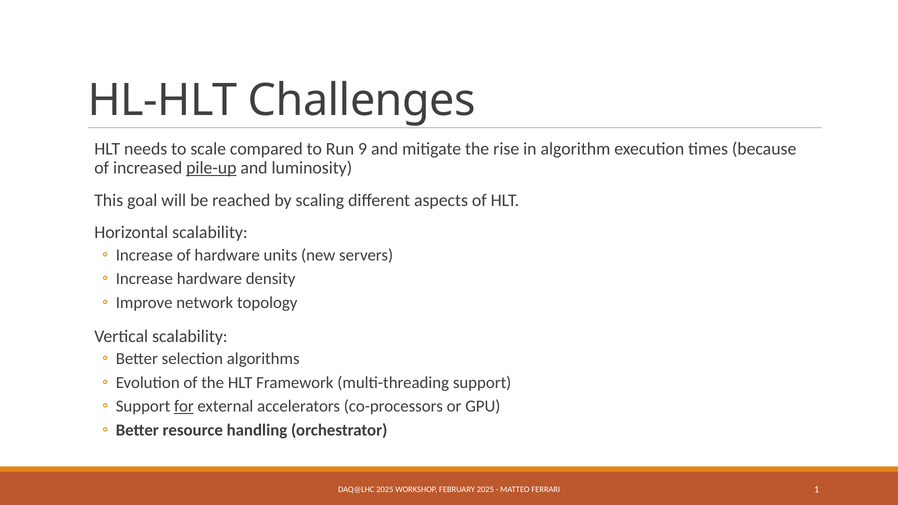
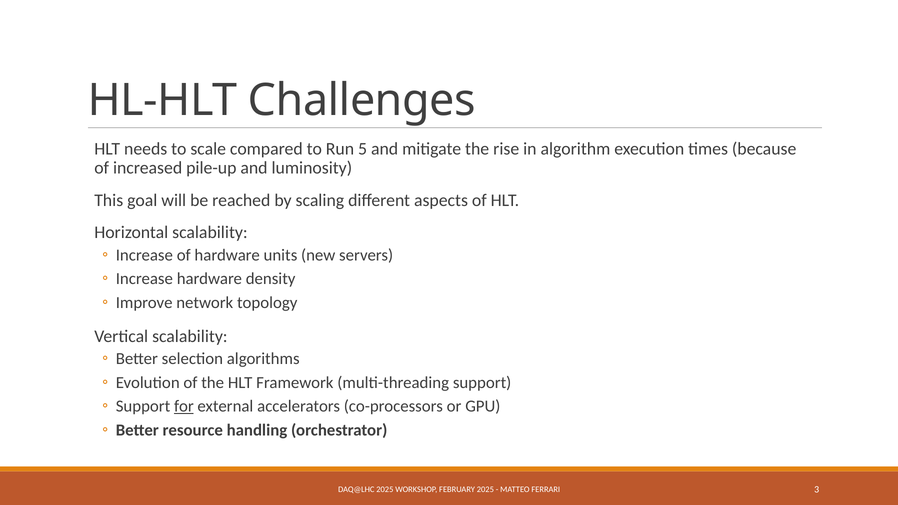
9: 9 -> 5 (363, 149)
pile-up underline: present -> none (211, 168)
1: 1 -> 3 (817, 490)
